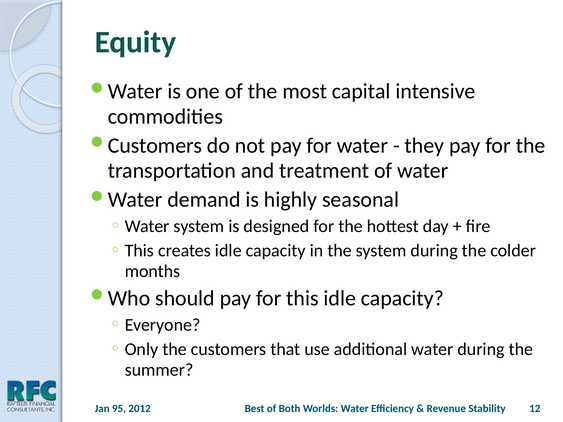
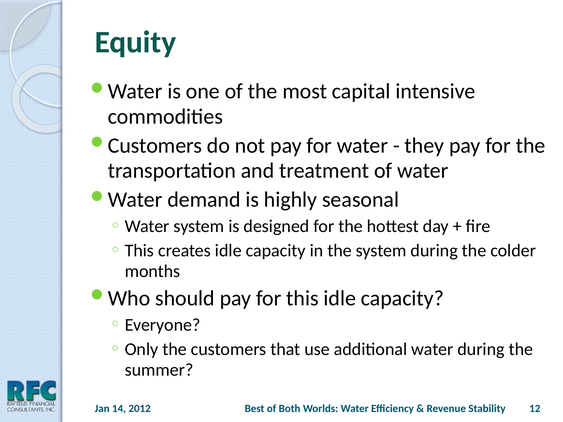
95: 95 -> 14 (119, 409)
